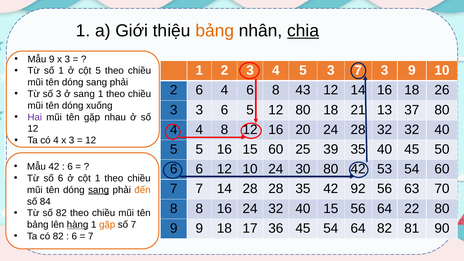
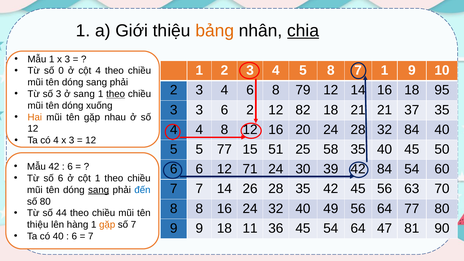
Mẫu 9: 9 -> 1 (52, 59)
5 3: 3 -> 8 (331, 70)
7 3: 3 -> 1 (385, 70)
số 1: 1 -> 0 (61, 71)
cột 5: 5 -> 4 (98, 71)
6: 6 -> 3 (199, 90)
43: 43 -> 79 (303, 90)
26: 26 -> 95 (442, 90)
theo underline: none -> present (116, 94)
6 5: 5 -> 2 (250, 110)
12 80: 80 -> 82 (303, 110)
13: 13 -> 21 (385, 110)
37 80: 80 -> 35 (442, 110)
Hai colour: purple -> orange (35, 117)
32 32: 32 -> 84 (412, 130)
5 16: 16 -> 77 (224, 149)
15 60: 60 -> 51 (276, 149)
39: 39 -> 58 (331, 149)
12 10: 10 -> 71 (250, 169)
30 80: 80 -> 39 (331, 169)
42 53: 53 -> 84 (385, 169)
14 28: 28 -> 26 (250, 189)
42 92: 92 -> 45 (358, 189)
đến colour: orange -> blue (142, 190)
số 84: 84 -> 80 (45, 201)
40 15: 15 -> 49 (331, 209)
64 22: 22 -> 77 (412, 209)
số 82: 82 -> 44 (61, 213)
bảng: bảng -> thiệu (38, 225)
hàng underline: present -> none (78, 225)
17: 17 -> 11 (250, 228)
64 82: 82 -> 47 (385, 228)
có 82: 82 -> 40 (58, 236)
